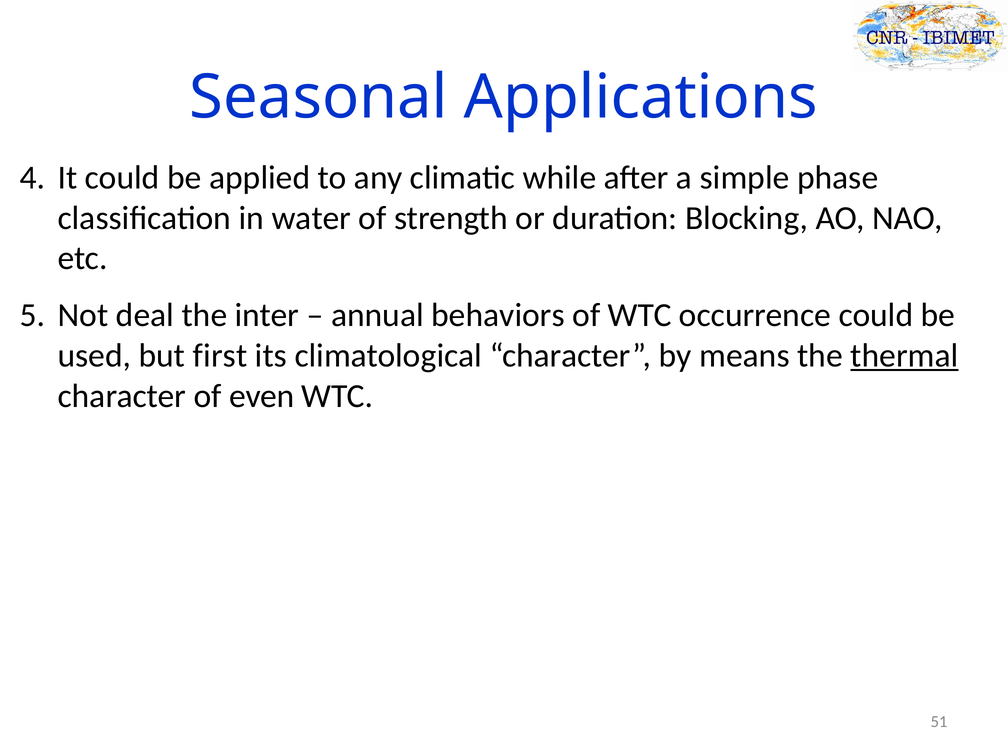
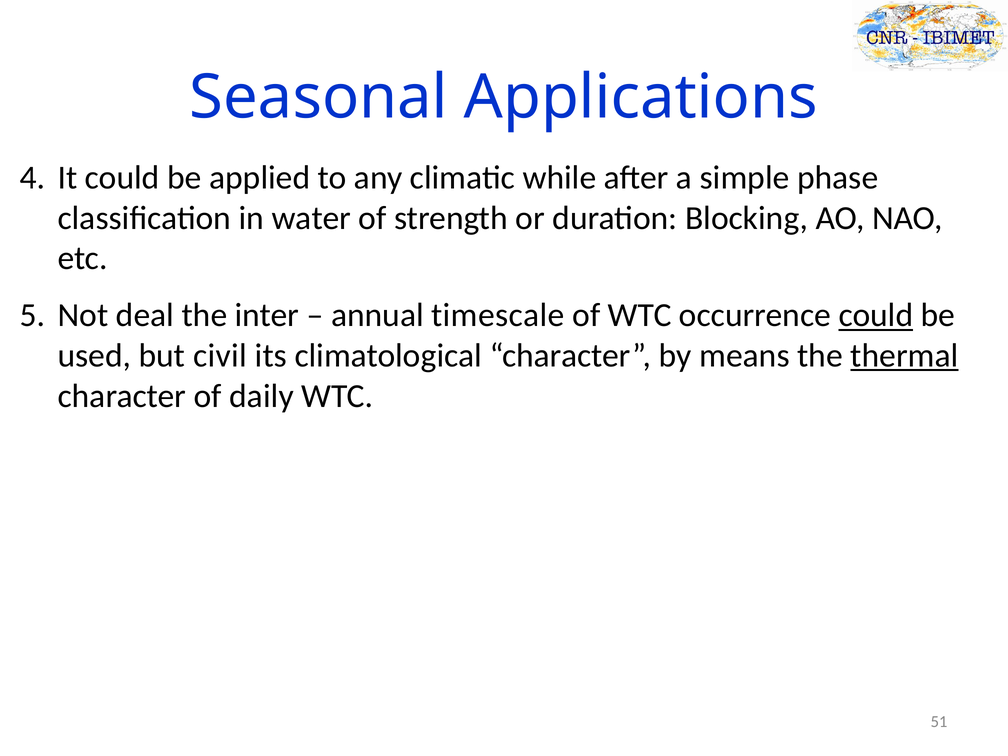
behaviors: behaviors -> timescale (498, 315)
could underline: none -> present (876, 315)
first: first -> civil (220, 356)
even: even -> daily (262, 396)
